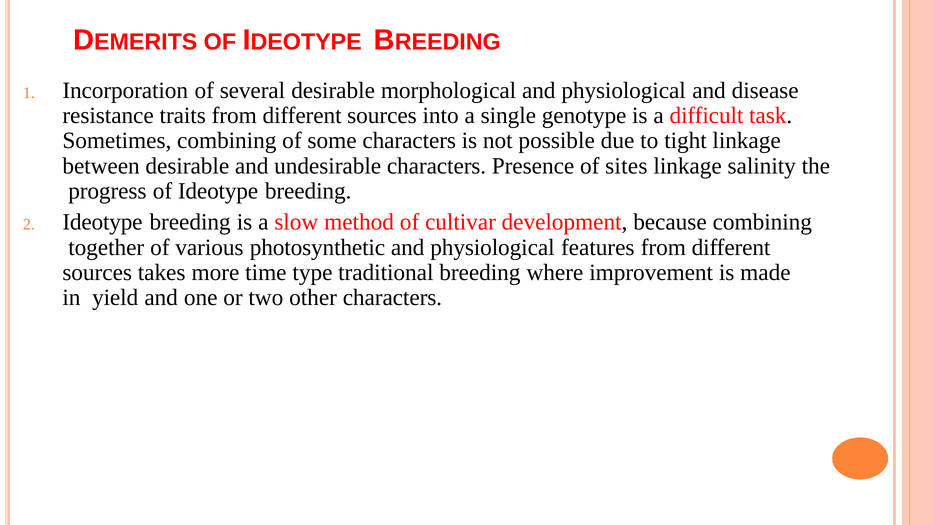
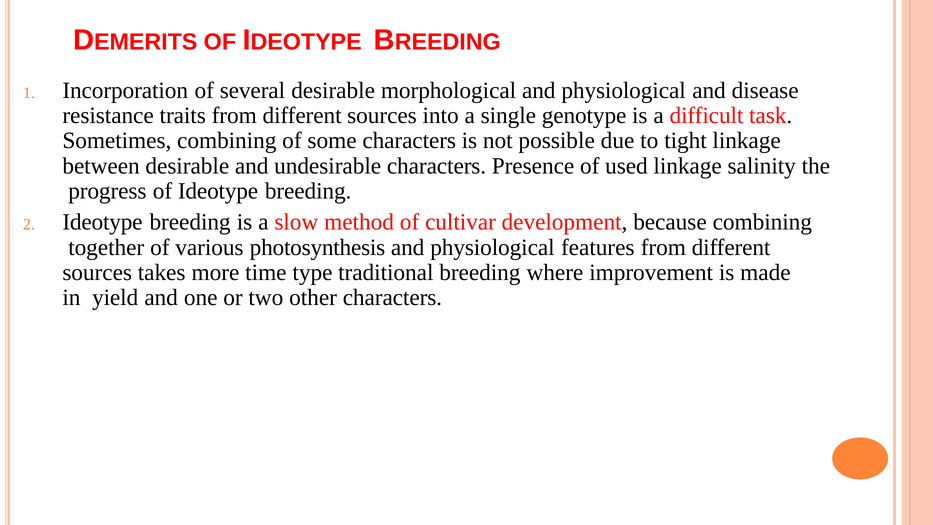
sites: sites -> used (626, 166)
photosynthetic: photosynthetic -> photosynthesis (317, 247)
